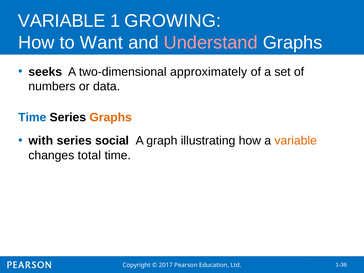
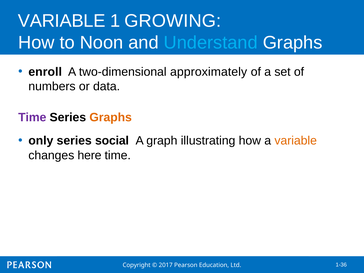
Want: Want -> Noon (102, 43)
Understand colour: pink -> light blue (211, 43)
seeks: seeks -> enroll (45, 72)
Time colour: blue -> purple (32, 117)
with: with -> only (41, 141)
total: total -> here (89, 155)
